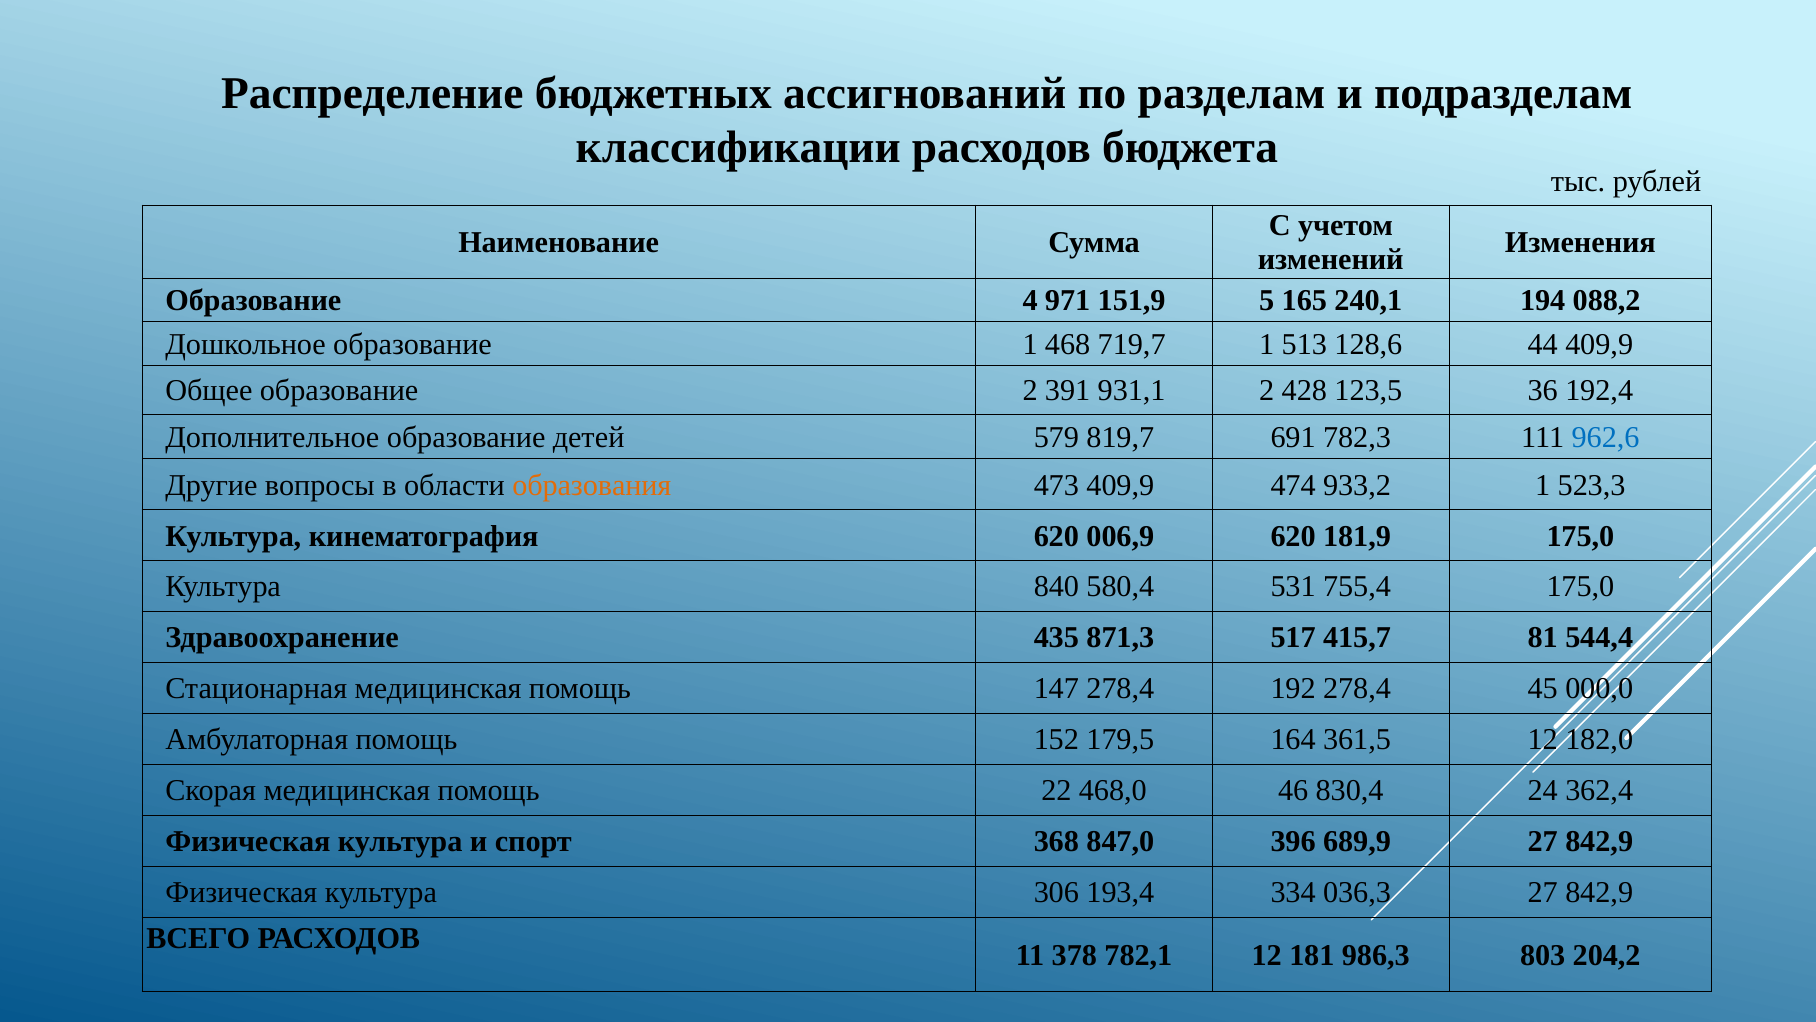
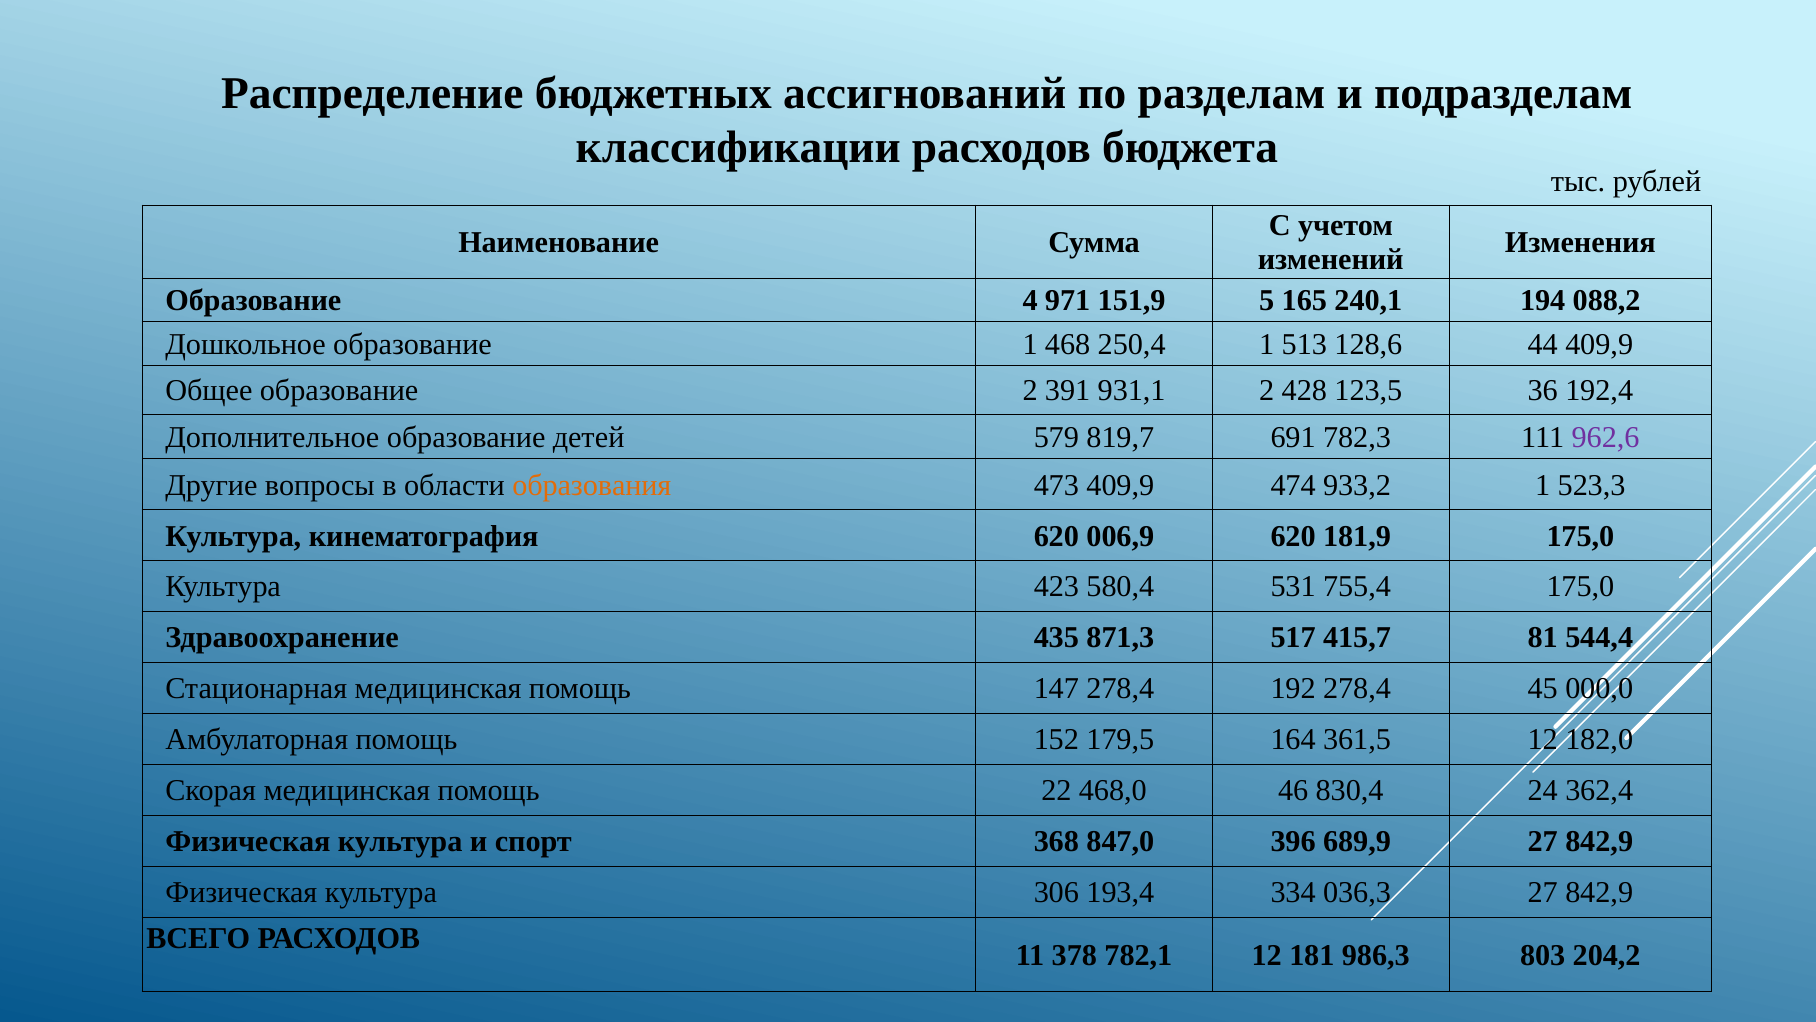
719,7: 719,7 -> 250,4 (1132, 344)
962,6 colour: blue -> purple (1606, 437)
840: 840 -> 423 (1056, 587)
